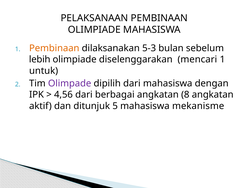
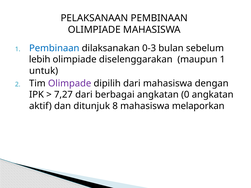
Pembinaan colour: orange -> blue (54, 48)
5-3: 5-3 -> 0-3 (149, 48)
mencari: mencari -> maupun (197, 60)
4,56: 4,56 -> 7,27 (63, 95)
8: 8 -> 0 (185, 95)
5: 5 -> 8 (115, 106)
mekanisme: mekanisme -> melaporkan (198, 106)
